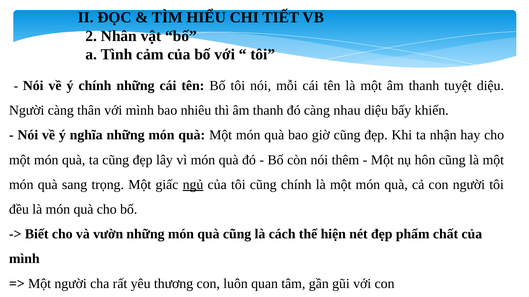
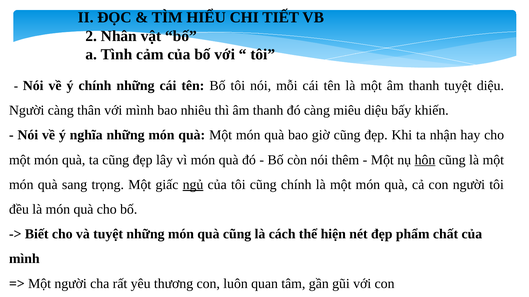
nhau: nhau -> miêu (347, 111)
hôn underline: none -> present (425, 160)
và vườn: vườn -> tuyệt (108, 234)
